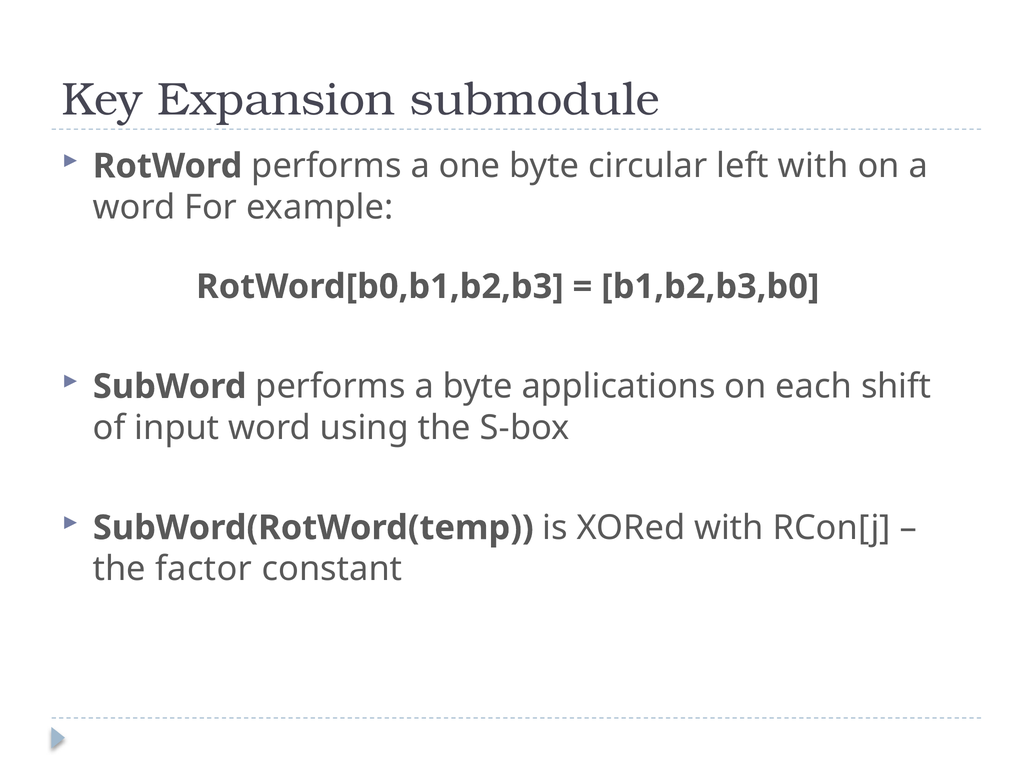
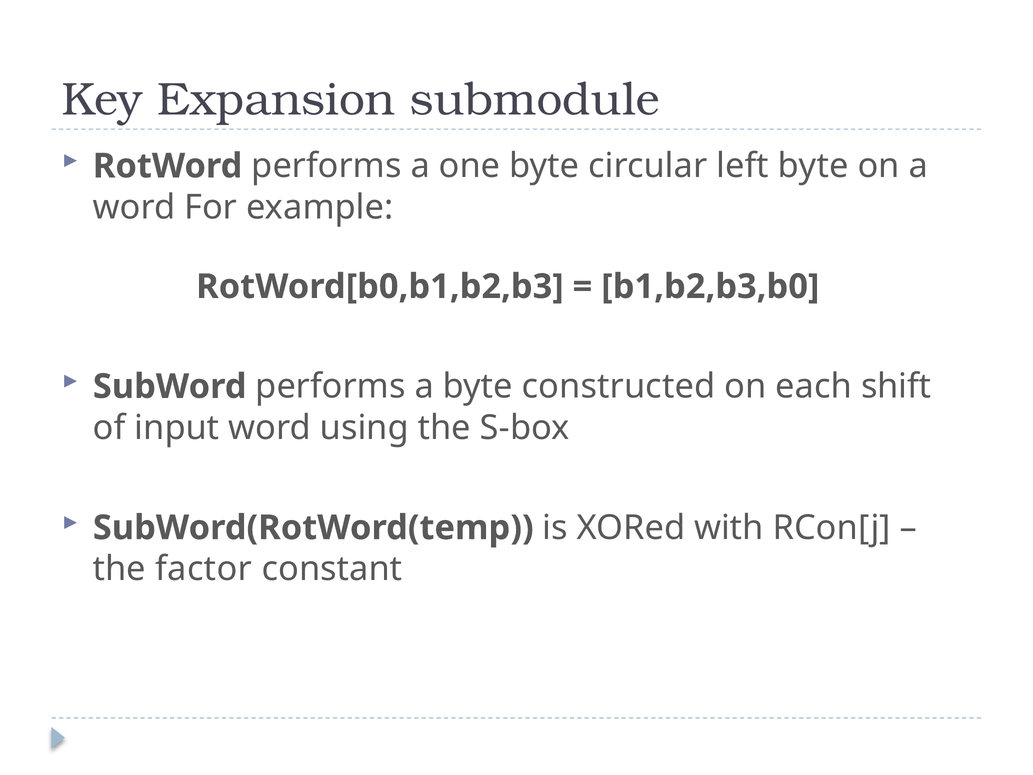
left with: with -> byte (813, 166)
applications: applications -> constructed (619, 386)
